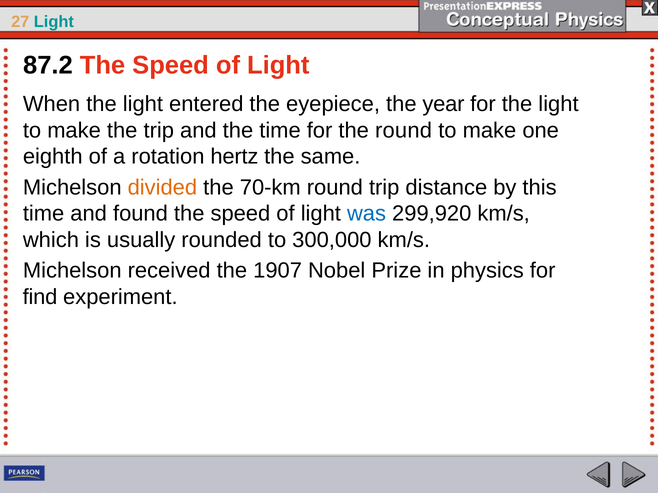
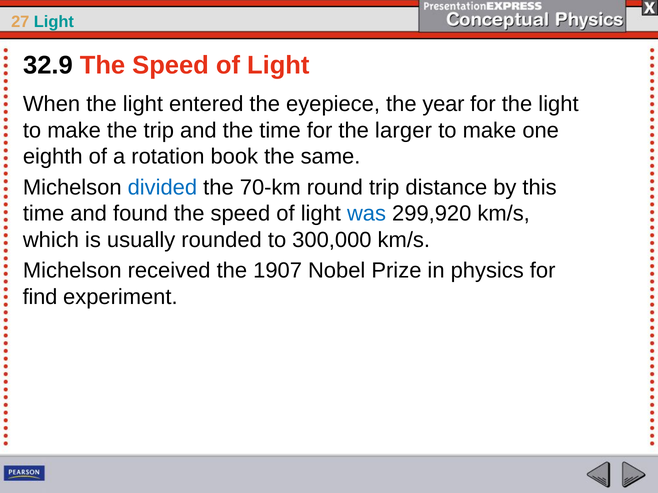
87.2: 87.2 -> 32.9 (48, 65)
the round: round -> larger (404, 130)
hertz: hertz -> book (234, 157)
divided colour: orange -> blue (162, 187)
